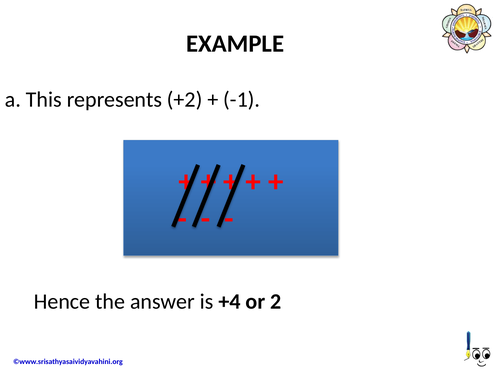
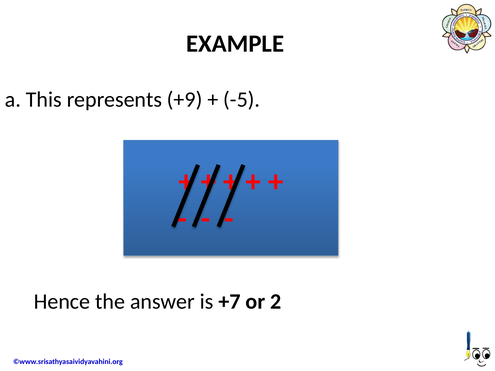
+2: +2 -> +9 (185, 100)
-1: -1 -> -5 (242, 100)
+4: +4 -> +7 (230, 302)
